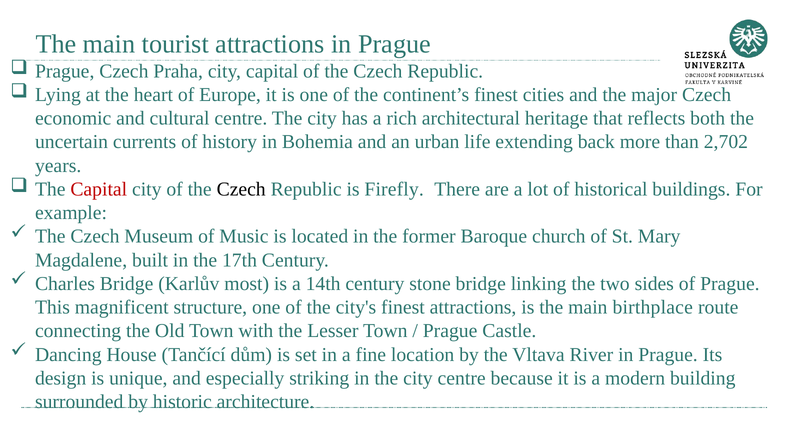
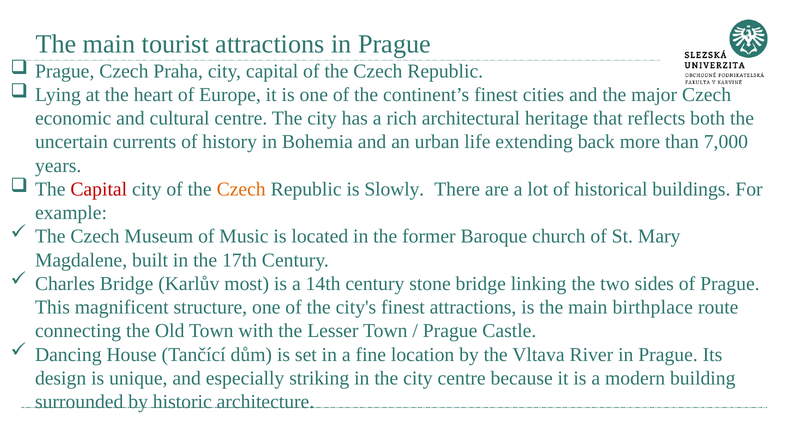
2,702: 2,702 -> 7,000 (726, 142)
Czech colour: black -> orange (241, 189)
Firefly: Firefly -> Slowly (394, 189)
